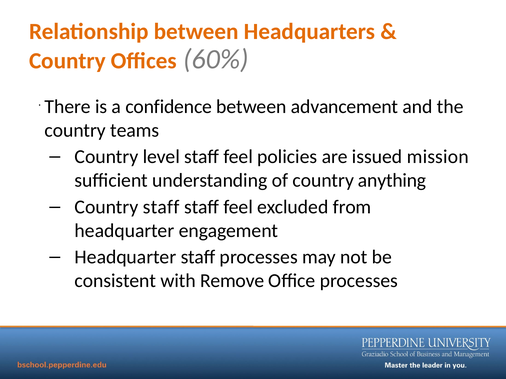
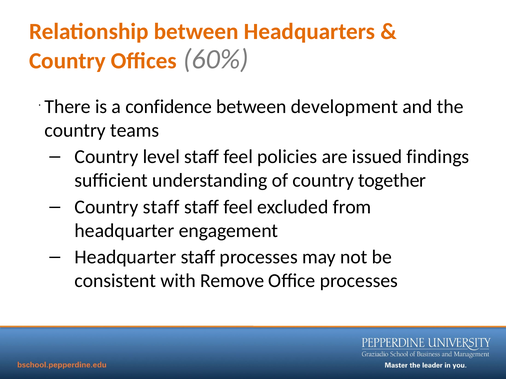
advancement: advancement -> development (344, 107)
mission: mission -> findings (438, 157)
anything: anything -> together (392, 181)
